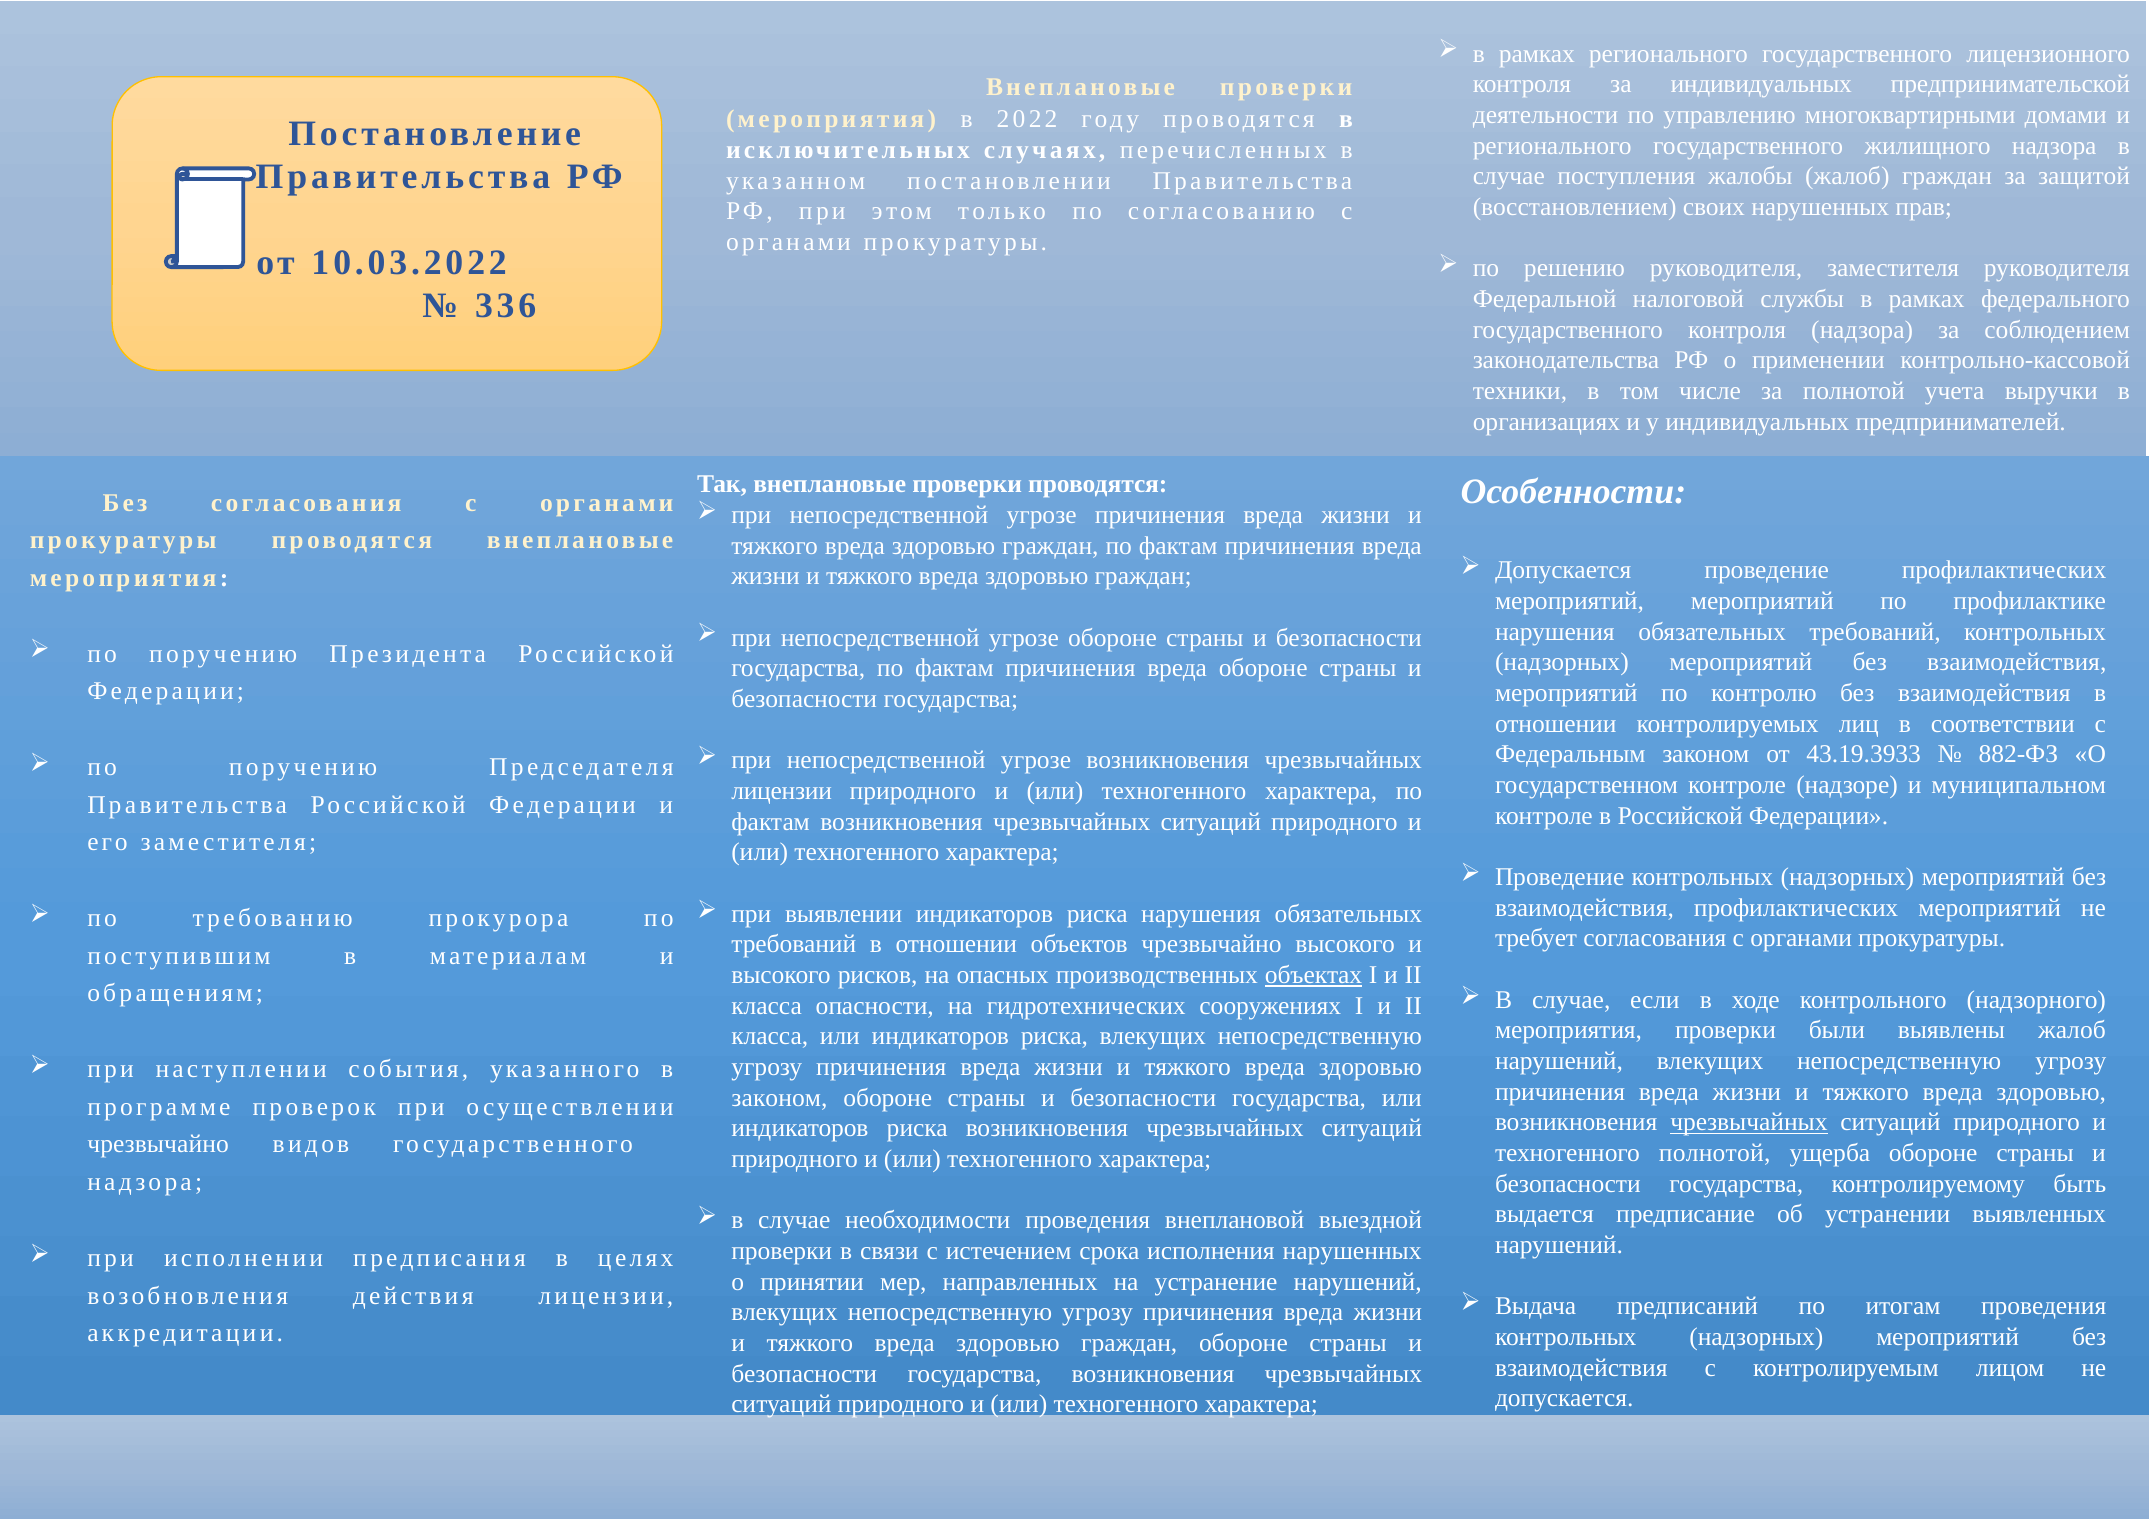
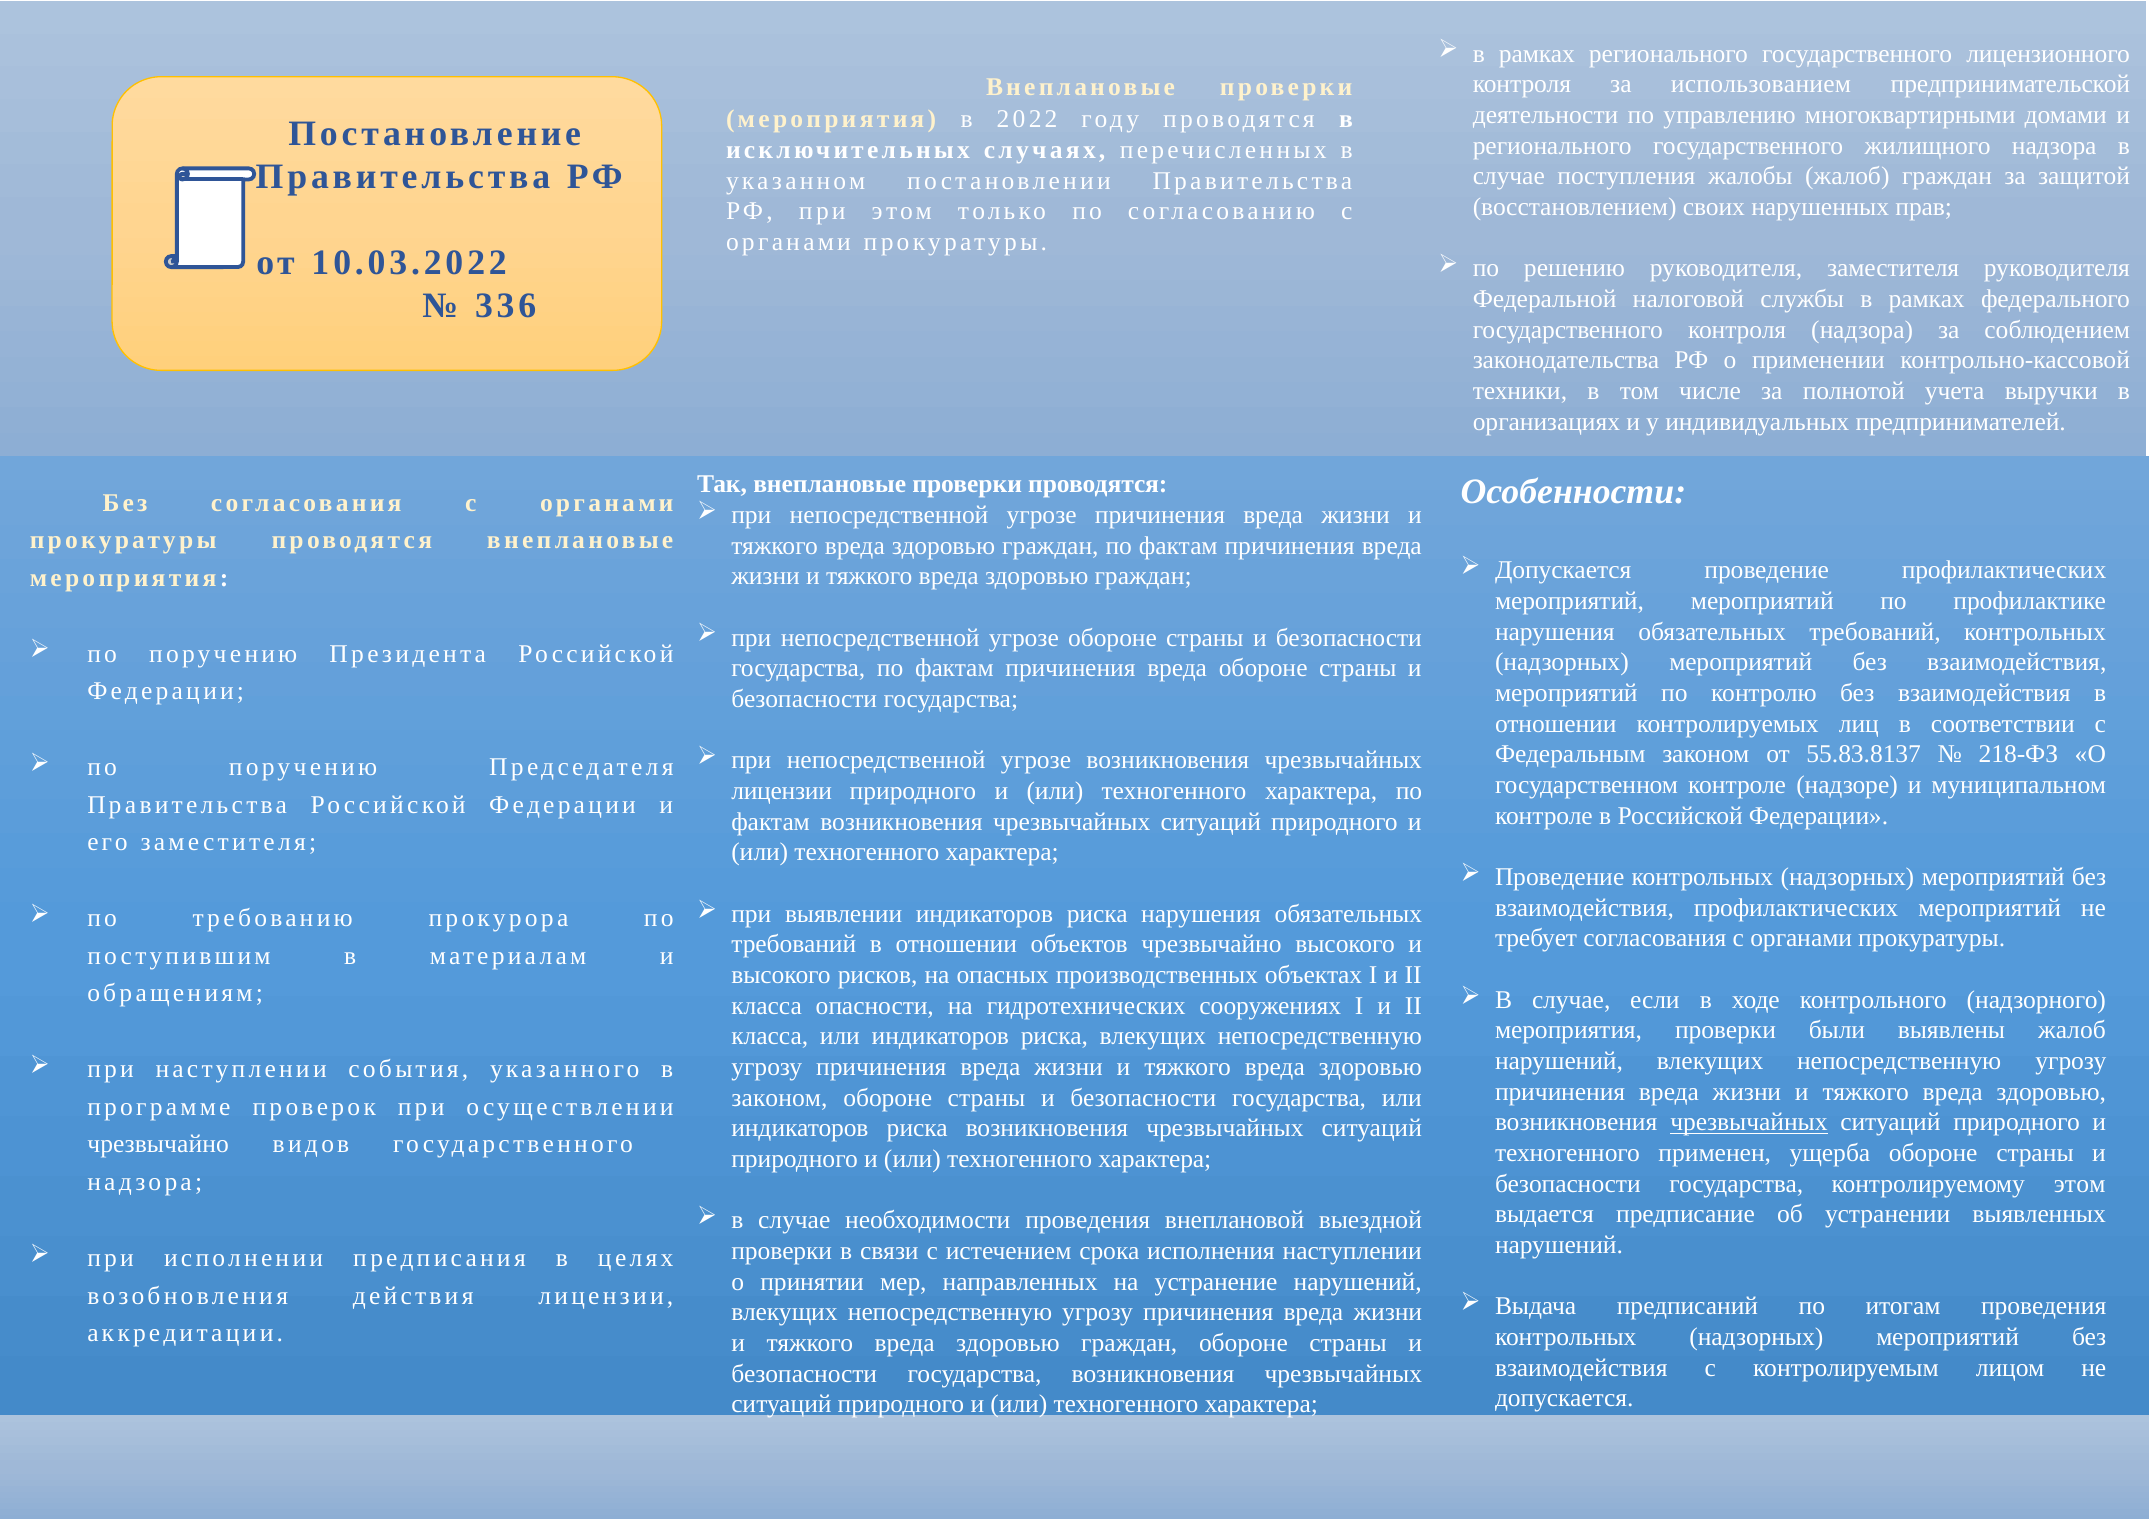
за индивидуальных: индивидуальных -> использованием (1761, 84)
43.19.3933: 43.19.3933 -> 55.83.8137 (1864, 755)
882-ФЗ: 882-ФЗ -> 218-ФЗ (2018, 755)
объектах underline: present -> none (1314, 975)
техногенного полнотой: полнотой -> применен (1715, 1153)
контролируемому быть: быть -> этом (2080, 1184)
исполнения нарушенных: нарушенных -> наступлении (1352, 1251)
